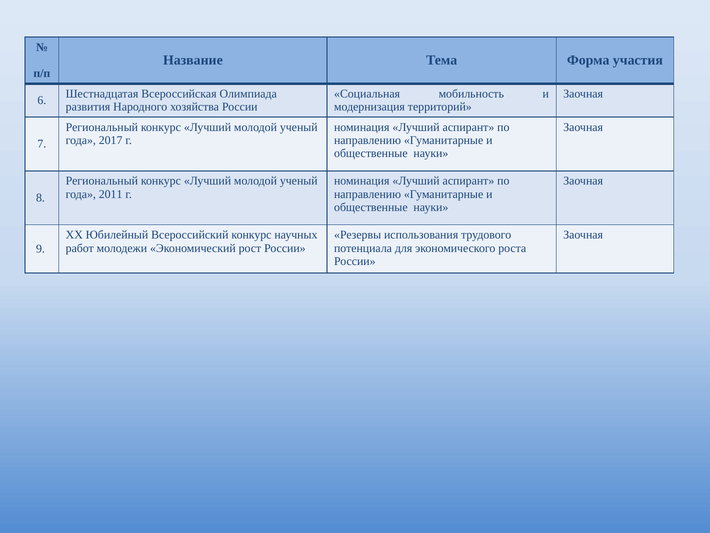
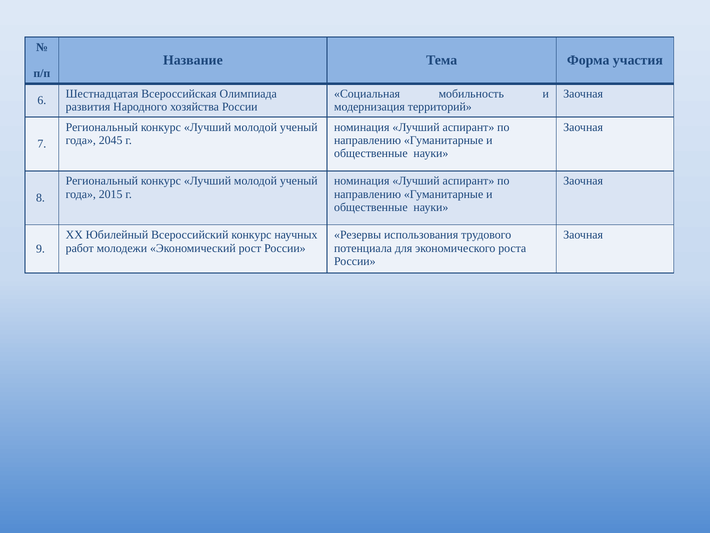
2017: 2017 -> 2045 (111, 140)
2011: 2011 -> 2015 (111, 194)
